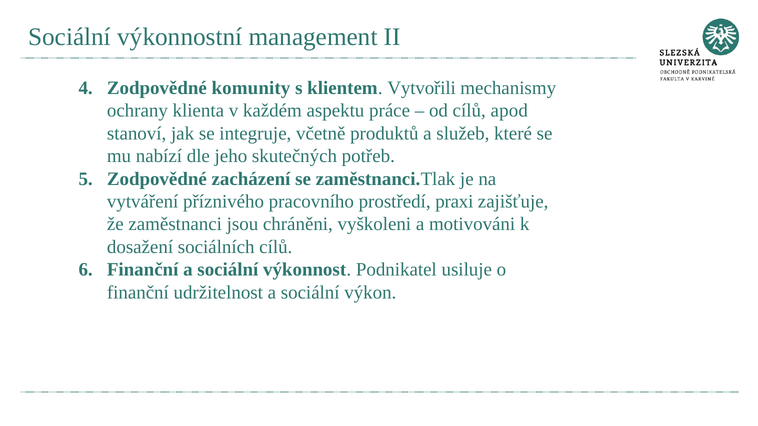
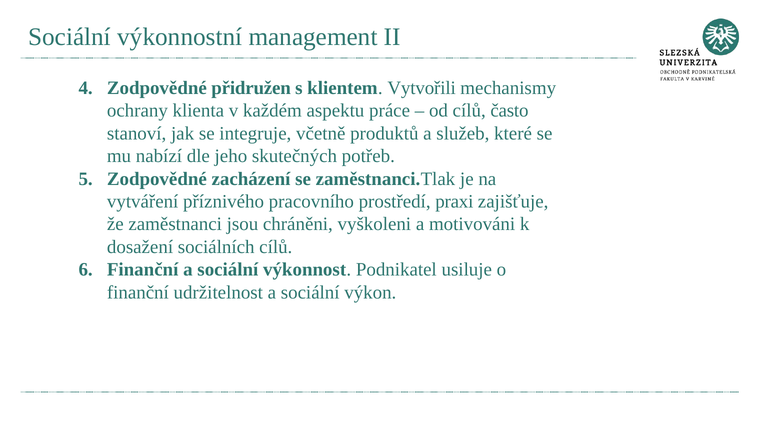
komunity: komunity -> přidružen (251, 88)
apod: apod -> často (509, 111)
